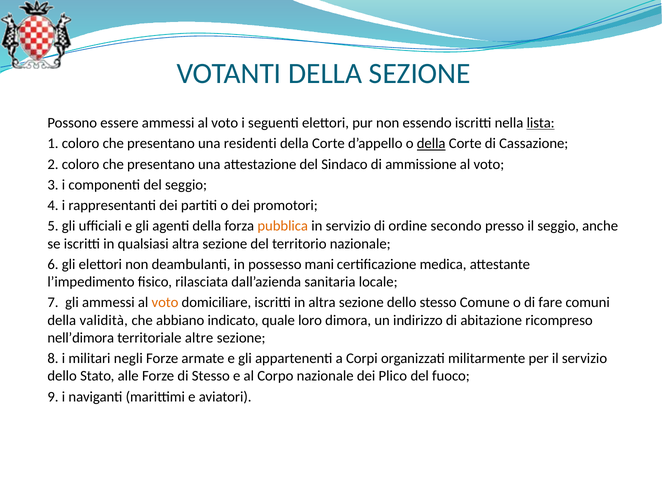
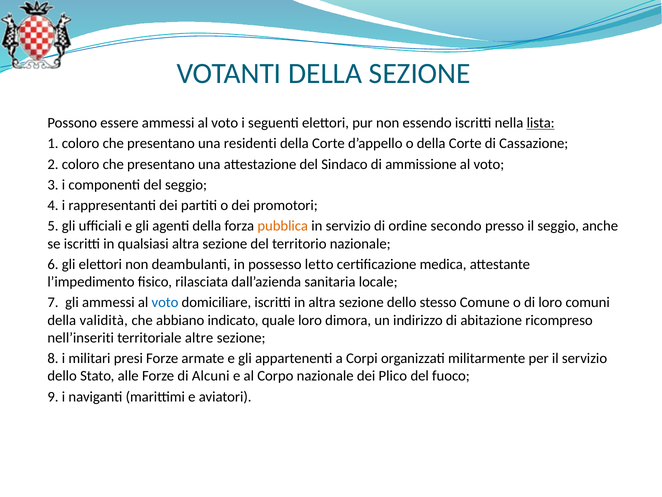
della underline: present -> none (431, 143)
mani: mani -> letto (319, 264)
voto colour: orange -> blue (165, 302)
di fare: fare -> loro (550, 302)
nell’dimora: nell’dimora -> nell’inseriti (81, 338)
negli: negli -> presi (128, 358)
di Stesso: Stesso -> Alcuni (211, 376)
